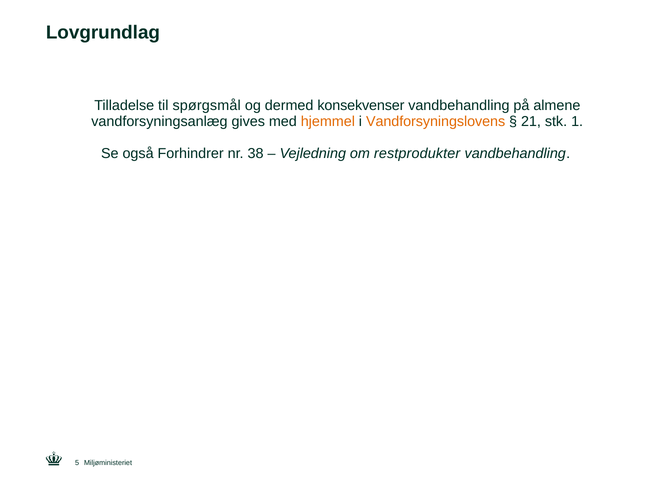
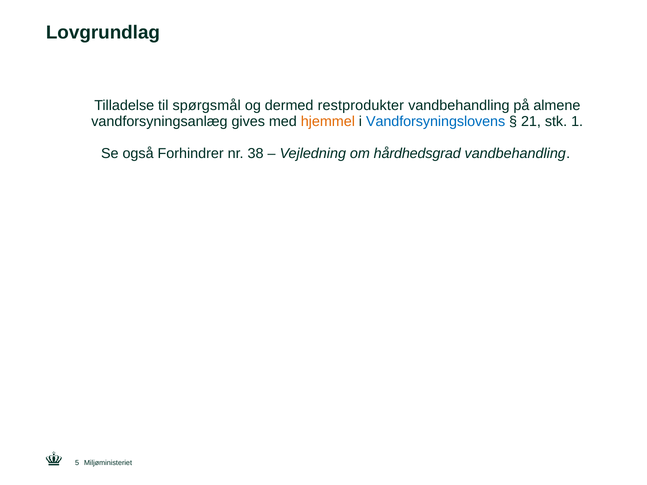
konsekvenser: konsekvenser -> restprodukter (361, 106)
Vandforsyningslovens colour: orange -> blue (436, 122)
restprodukter: restprodukter -> hårdhedsgrad (417, 154)
